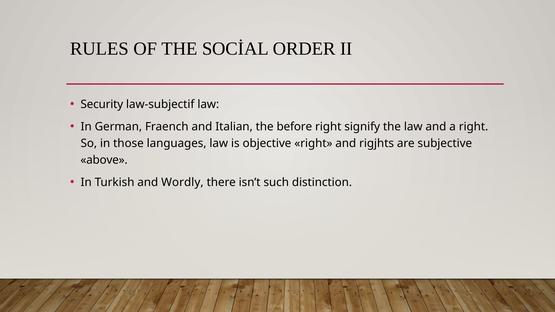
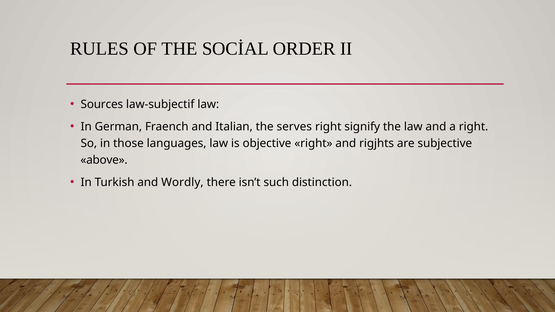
Security: Security -> Sources (102, 104)
before: before -> serves (294, 127)
